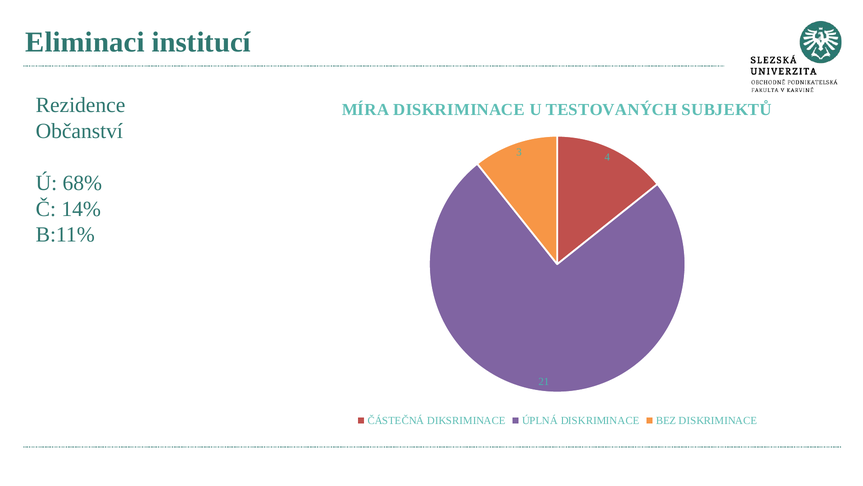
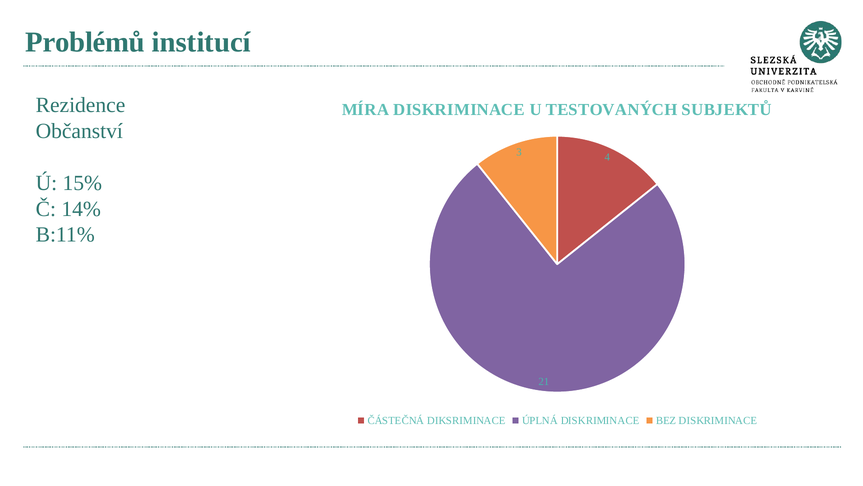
Eliminaci: Eliminaci -> Problémů (85, 42)
68%: 68% -> 15% (82, 183)
